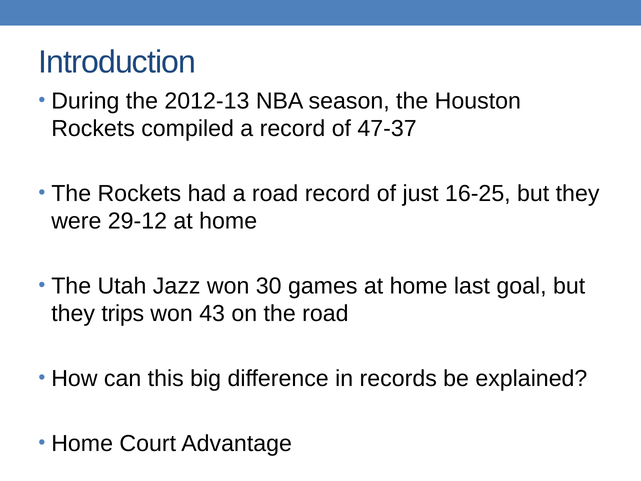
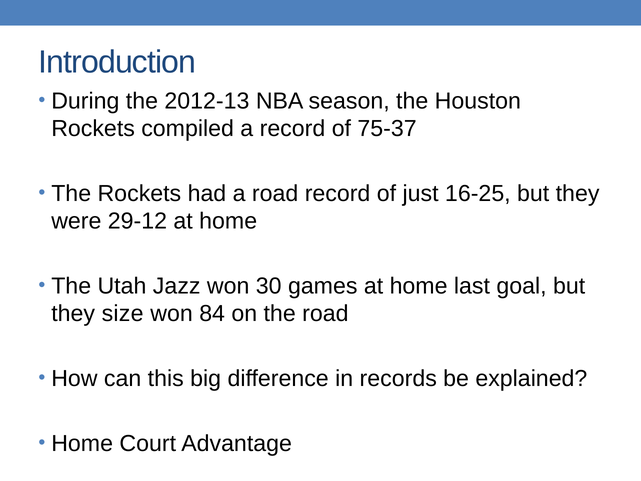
47-37: 47-37 -> 75-37 (387, 129)
trips: trips -> size (123, 314)
43: 43 -> 84 (212, 314)
